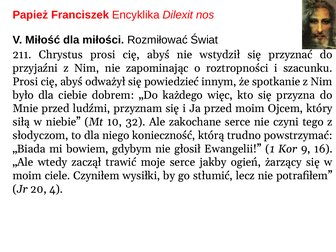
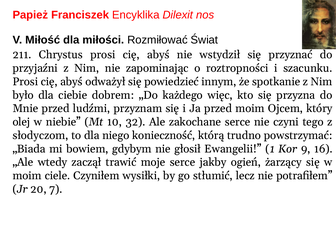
siłą: siłą -> olej (21, 122)
4: 4 -> 7 (56, 189)
